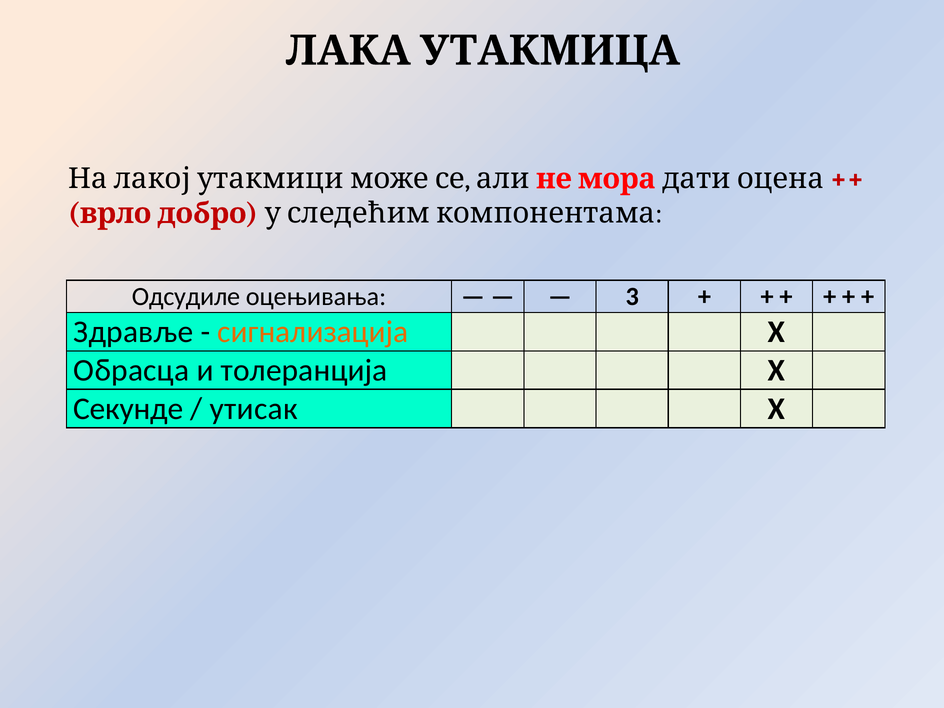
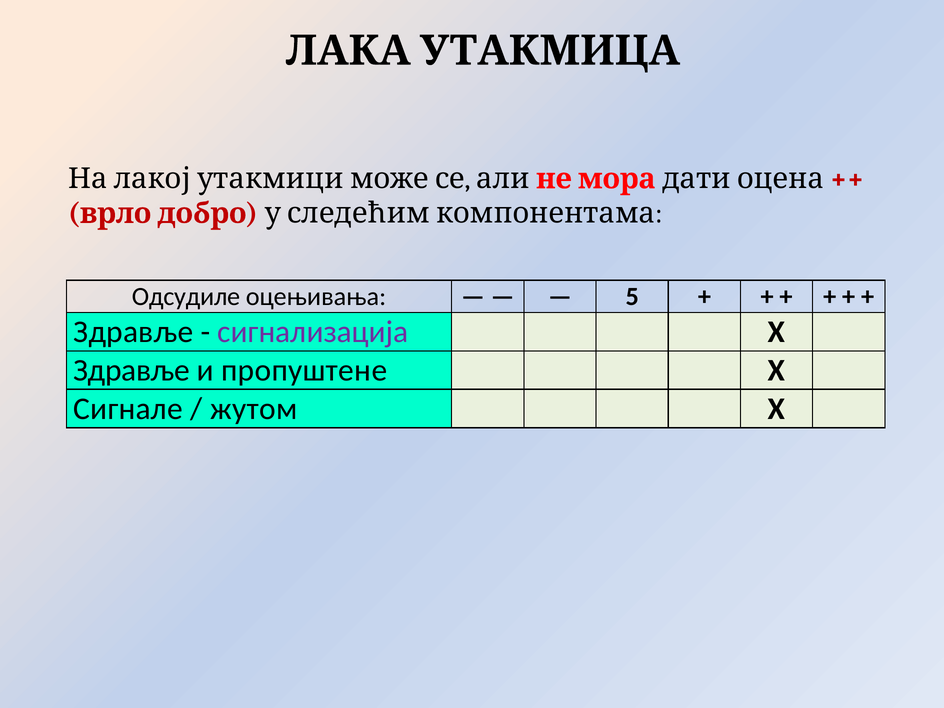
3: 3 -> 5 (632, 297)
сигнализација colour: orange -> purple (313, 332)
Обрасца: Обрасца -> Здравље (132, 370)
толеранција: толеранција -> пропуштене (304, 370)
Секунде: Секунде -> Сигнале (128, 409)
утисак: утисак -> жутом (254, 409)
